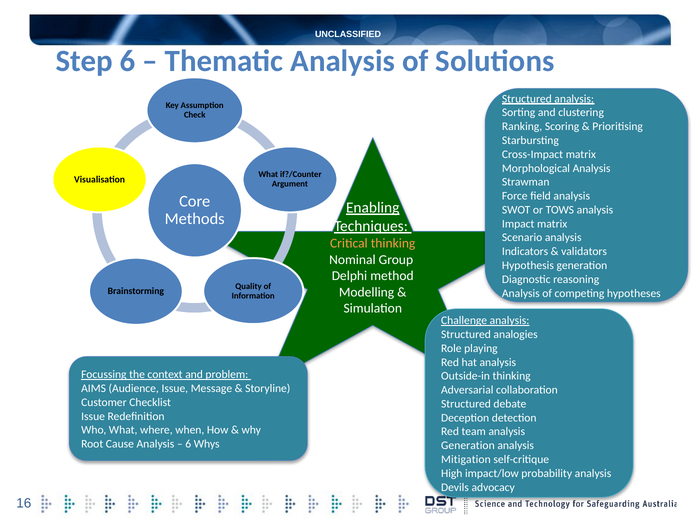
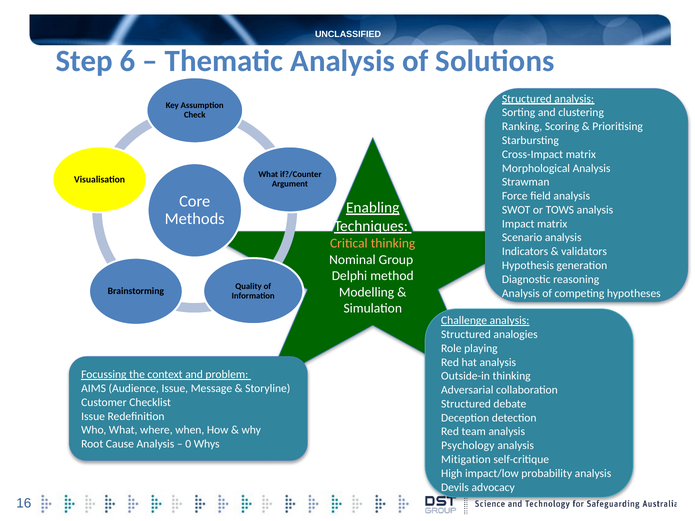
6: 6 -> 0 (188, 444)
Generation: Generation -> Psychology (468, 446)
